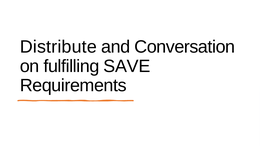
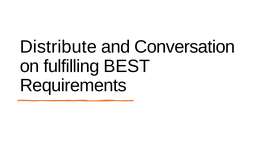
SAVE: SAVE -> BEST (127, 66)
